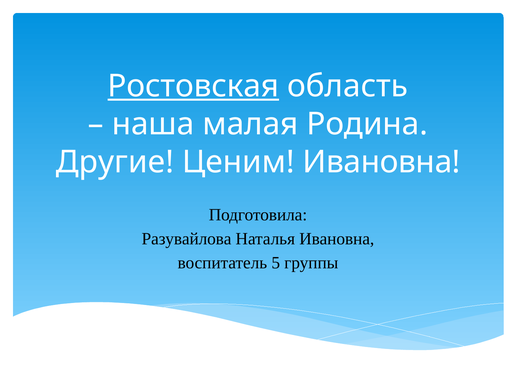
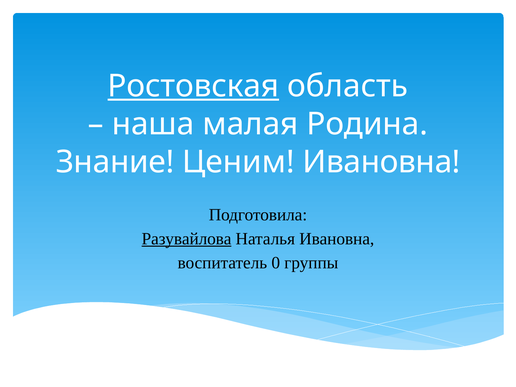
Другие: Другие -> Знание (115, 162)
Разувайлова underline: none -> present (187, 239)
5: 5 -> 0 (276, 263)
